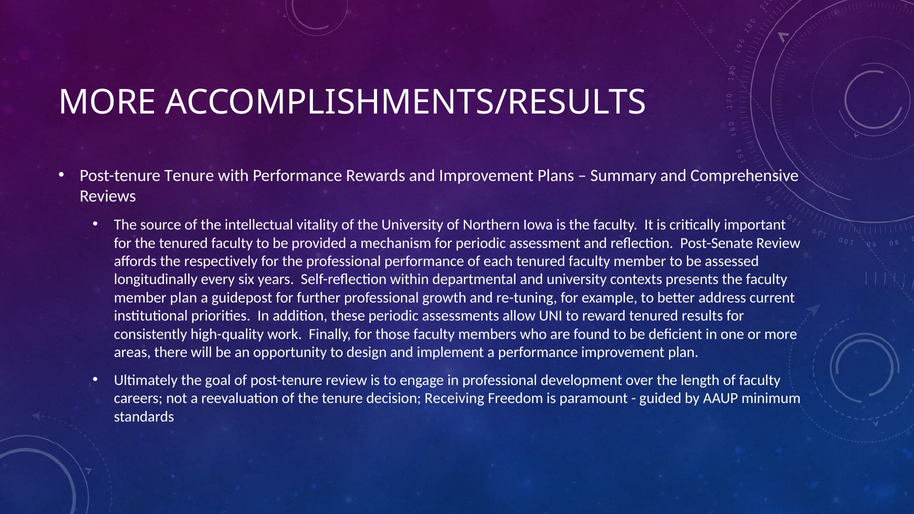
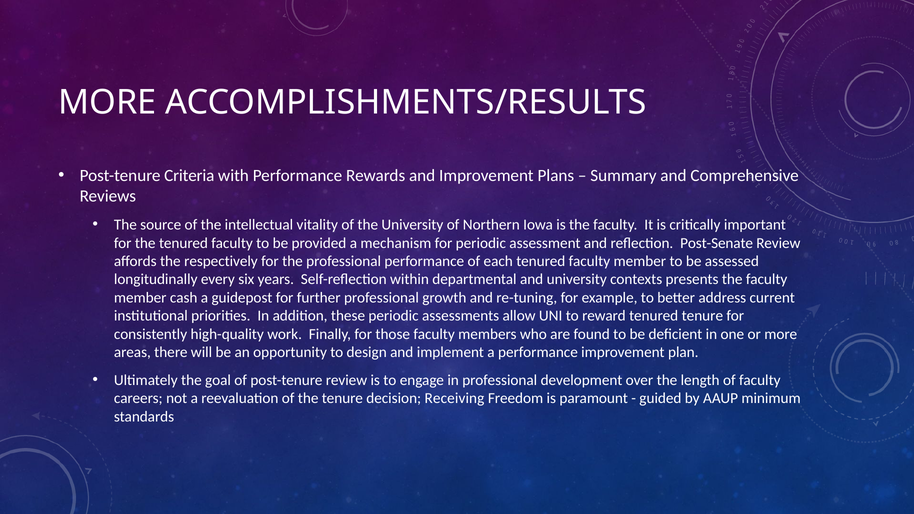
Post-tenure Tenure: Tenure -> Criteria (189, 175)
member plan: plan -> cash (184, 298)
tenured results: results -> tenure (702, 316)
